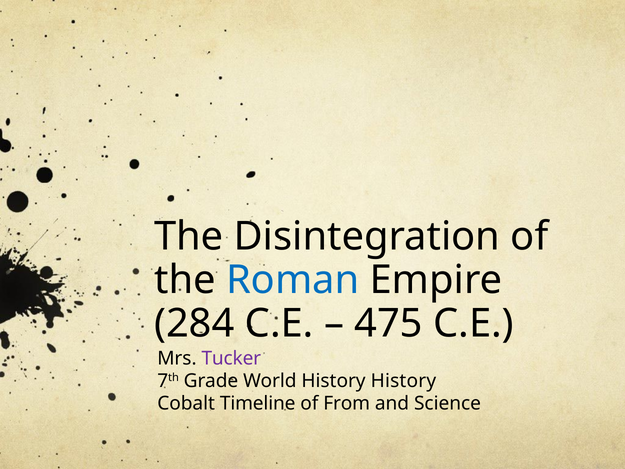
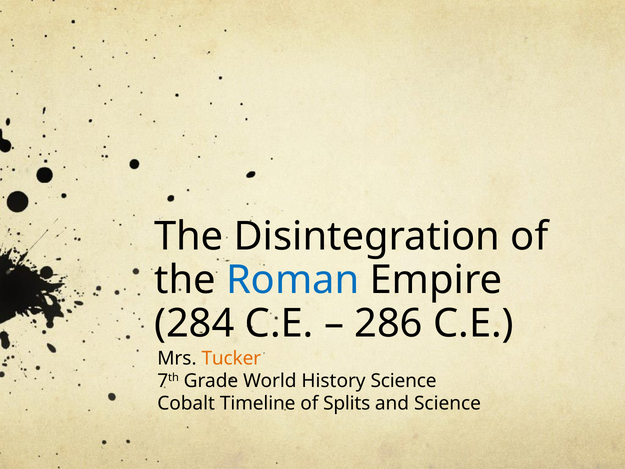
475: 475 -> 286 (389, 323)
Tucker colour: purple -> orange (231, 358)
History History: History -> Science (404, 381)
From: From -> Splits (347, 403)
